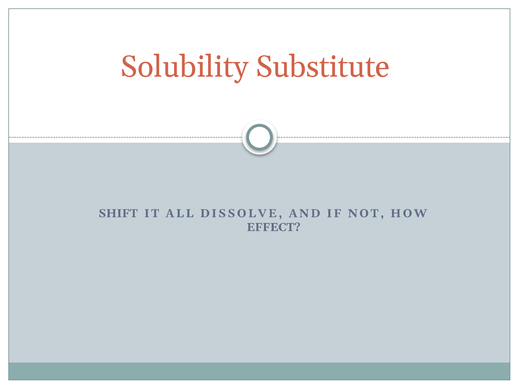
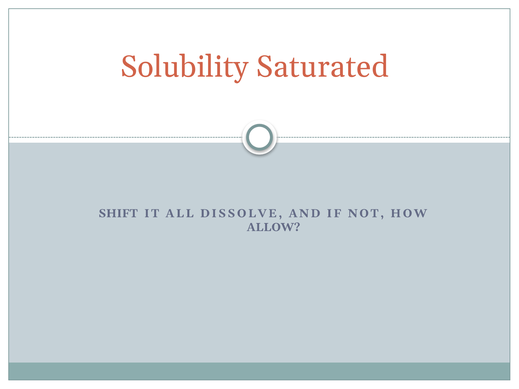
Substitute: Substitute -> Saturated (322, 67)
EFFECT: EFFECT -> ALLOW (274, 227)
